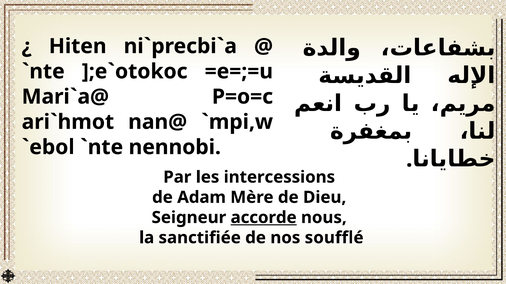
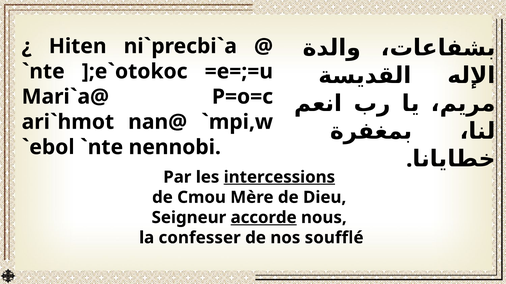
intercessions underline: none -> present (279, 177)
Adam: Adam -> Cmou (202, 198)
sanctifiée: sanctifiée -> confesser (200, 238)
